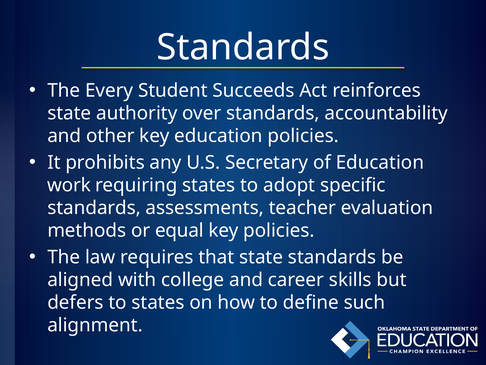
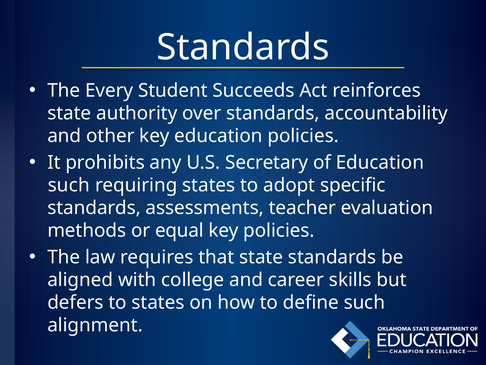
work: work -> such (69, 185)
